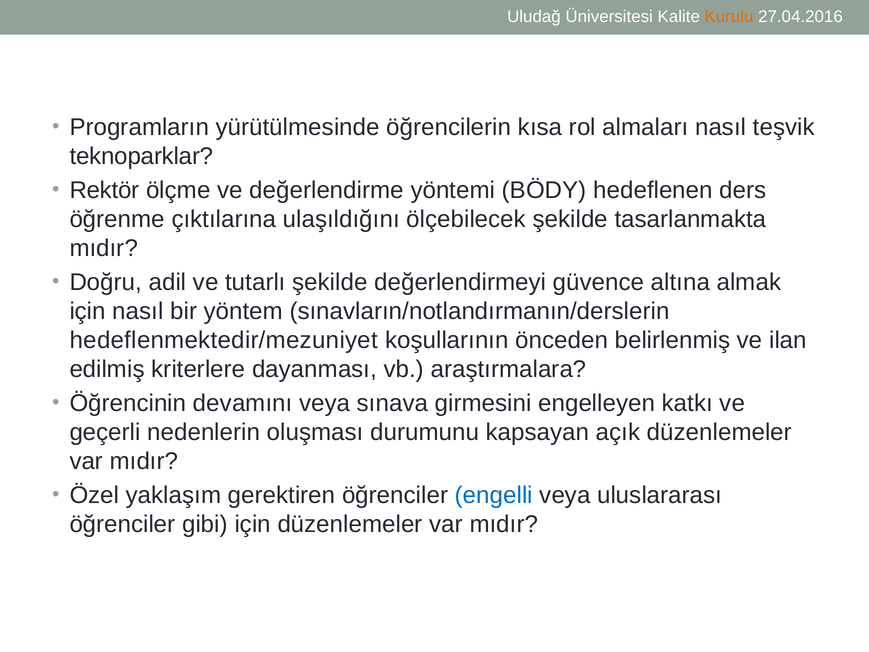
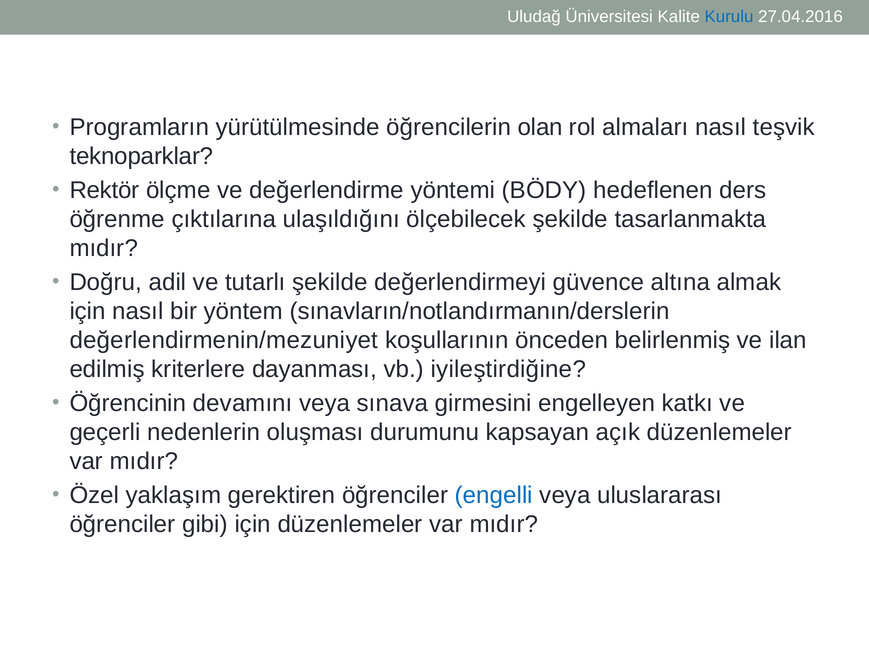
Kurulu colour: orange -> blue (729, 17)
kısa: kısa -> olan (540, 127)
hedeflenmektedir/mezuniyet: hedeflenmektedir/mezuniyet -> değerlendirmenin/mezuniyet (224, 340)
araştırmalara: araştırmalara -> iyileştirdiğine (508, 369)
